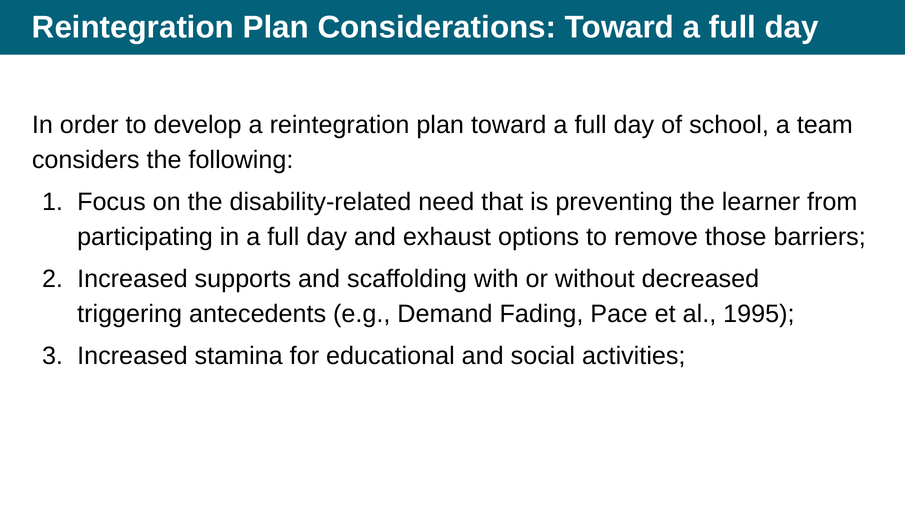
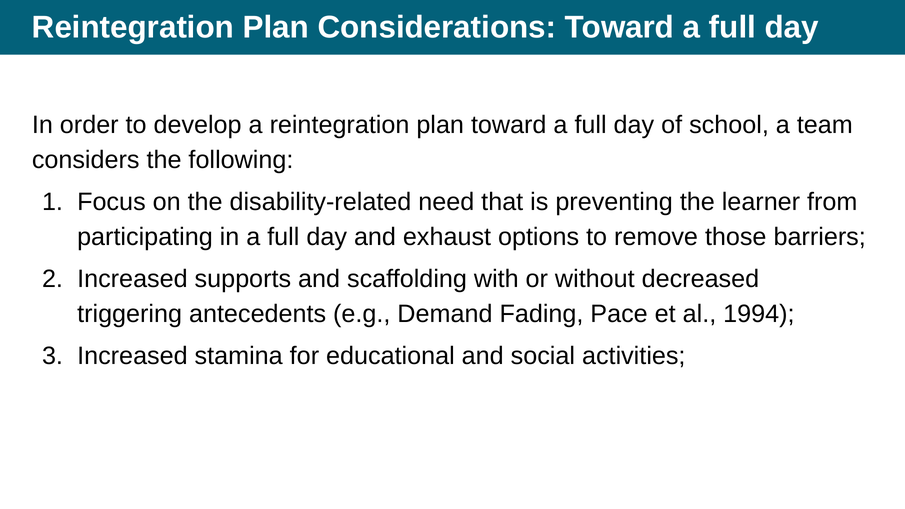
1995: 1995 -> 1994 (759, 314)
